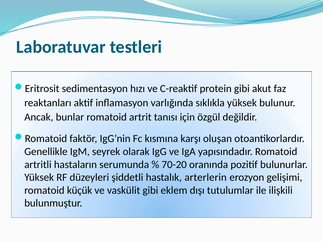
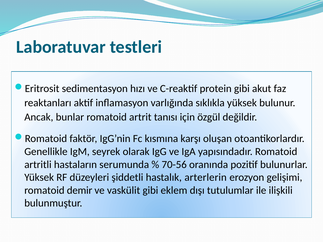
70-20: 70-20 -> 70-56 (174, 165)
küçük: küçük -> demir (80, 190)
